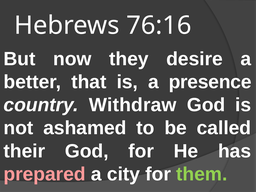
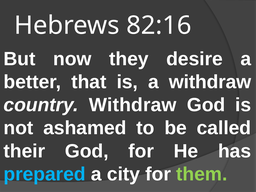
76:16: 76:16 -> 82:16 (159, 25)
a presence: presence -> withdraw (210, 82)
prepared colour: pink -> light blue (45, 174)
